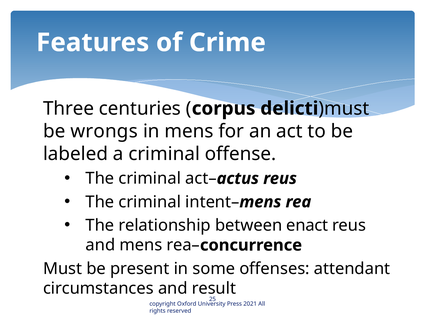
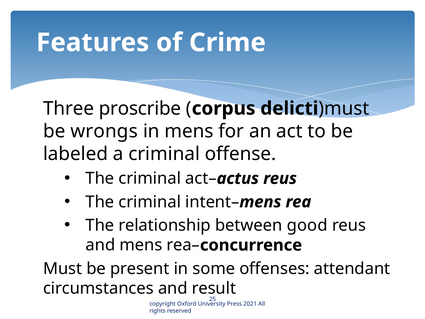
centuries: centuries -> proscribe (140, 108)
enact: enact -> good (307, 225)
